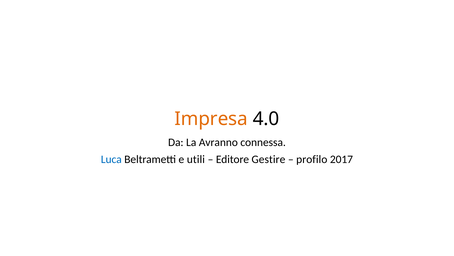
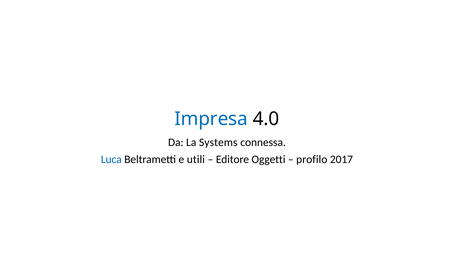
Impresa colour: orange -> blue (211, 119)
Avranno: Avranno -> Systems (218, 142)
Gestire: Gestire -> Oggetti (269, 159)
